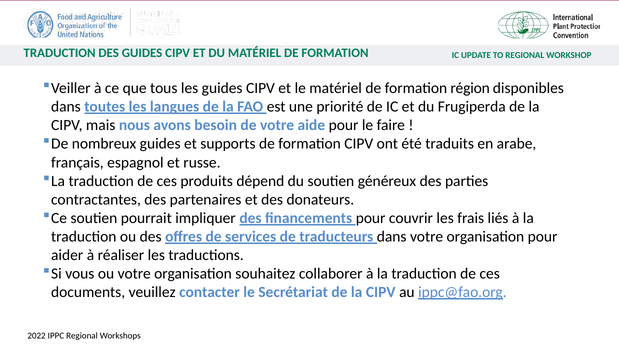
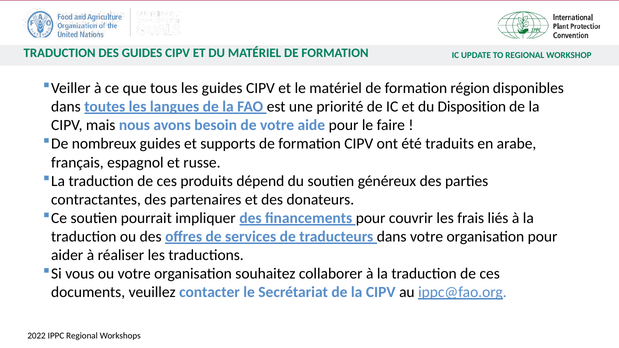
Frugiperda: Frugiperda -> Disposition (472, 107)
